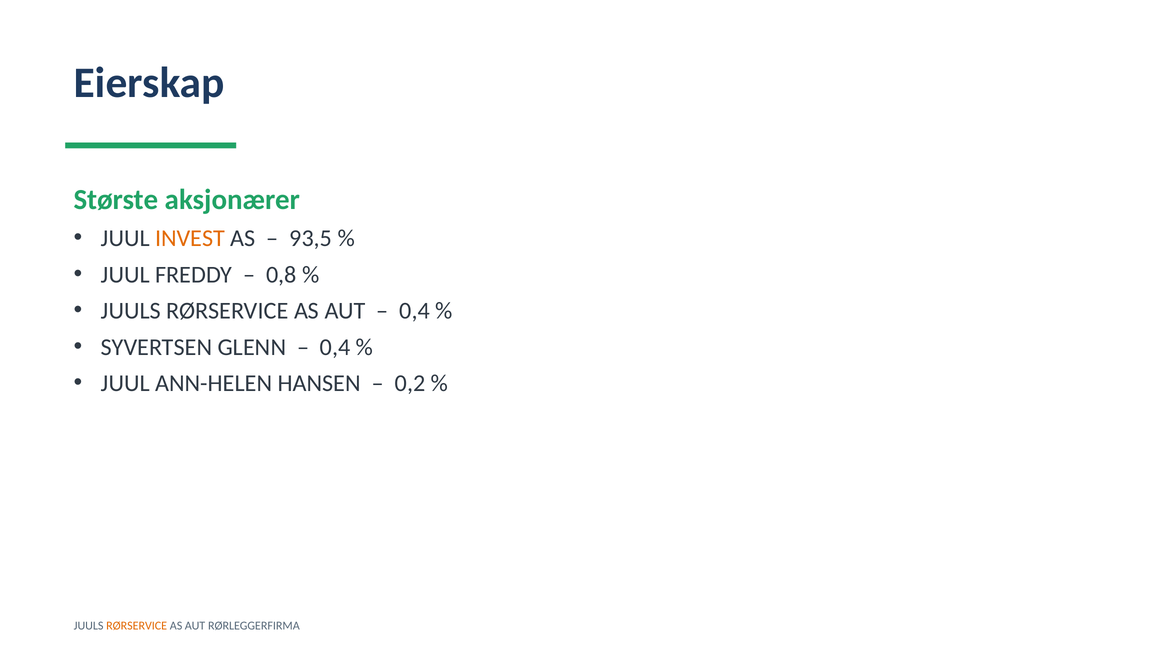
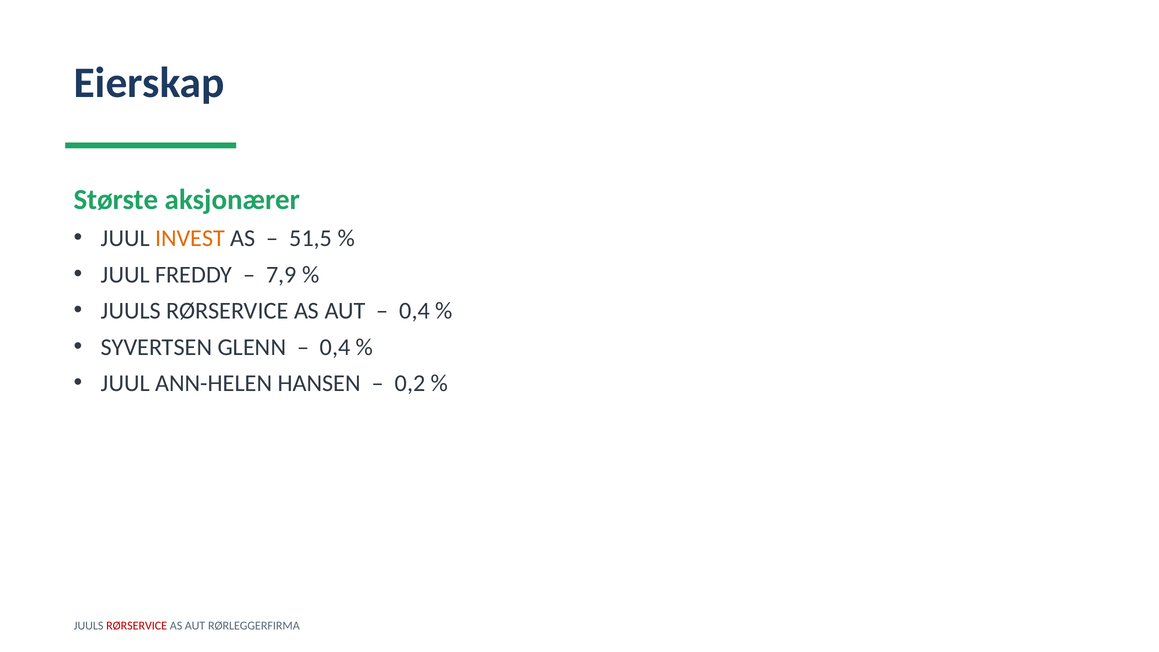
93,5: 93,5 -> 51,5 (311, 238)
0,8: 0,8 -> 7,9 (281, 275)
RØRSERVICE colour: orange -> red (137, 626)
